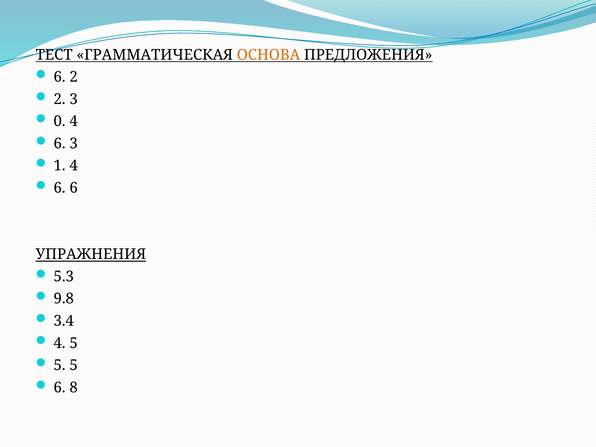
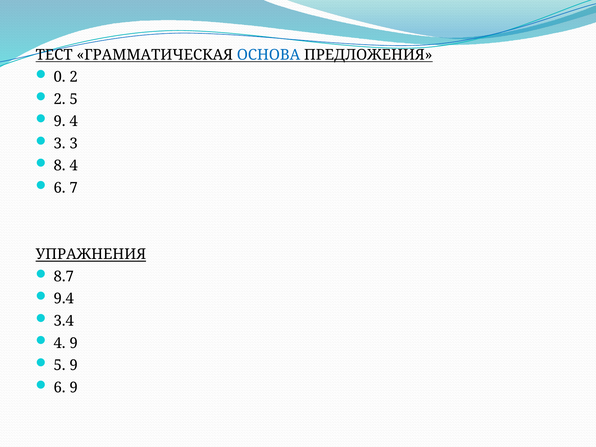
ОСНОВА colour: orange -> blue (269, 55)
6: 6 -> 0 (60, 77)
2 3: 3 -> 5 (74, 99)
0: 0 -> 9 (60, 121)
6: 6 -> 3 (60, 144)
1: 1 -> 8 (60, 166)
6 6: 6 -> 7 (74, 188)
5.3: 5.3 -> 8.7 (64, 277)
9.8: 9.8 -> 9.4 (64, 299)
4 5: 5 -> 9 (74, 343)
5 5: 5 -> 9 (74, 365)
6 8: 8 -> 9 (74, 387)
